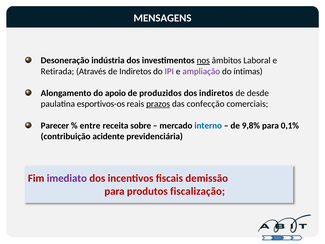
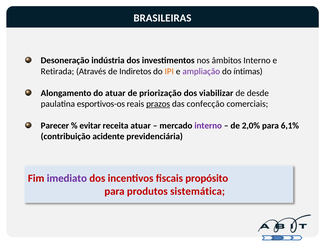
MENSAGENS: MENSAGENS -> BRASILEIRAS (162, 18)
nos underline: present -> none (203, 60)
âmbitos Laboral: Laboral -> Interno (257, 60)
IPI colour: purple -> orange (169, 71)
do apoio: apoio -> atuar (115, 93)
produzidos: produzidos -> priorização (160, 93)
dos indiretos: indiretos -> viabilizar (216, 93)
entre: entre -> evitar (90, 125)
receita sobre: sobre -> atuar (141, 125)
interno colour: blue -> purple (208, 125)
9,8%: 9,8% -> 2,0% (251, 125)
0,1%: 0,1% -> 6,1% (290, 125)
demissão: demissão -> propósito (207, 178)
fiscalização: fiscalização -> sistemática (198, 191)
